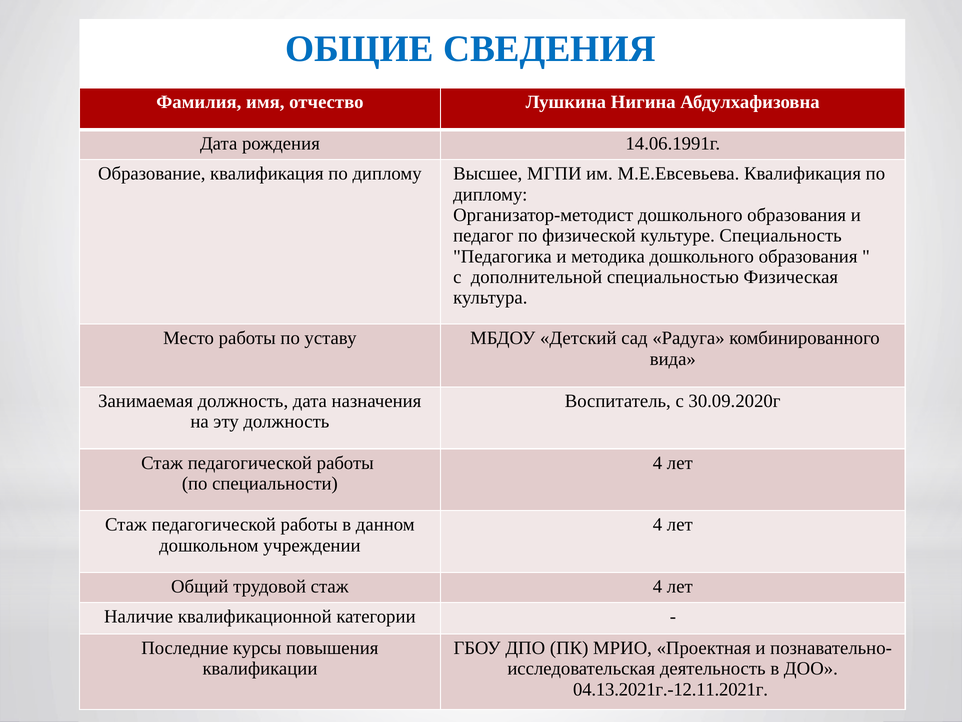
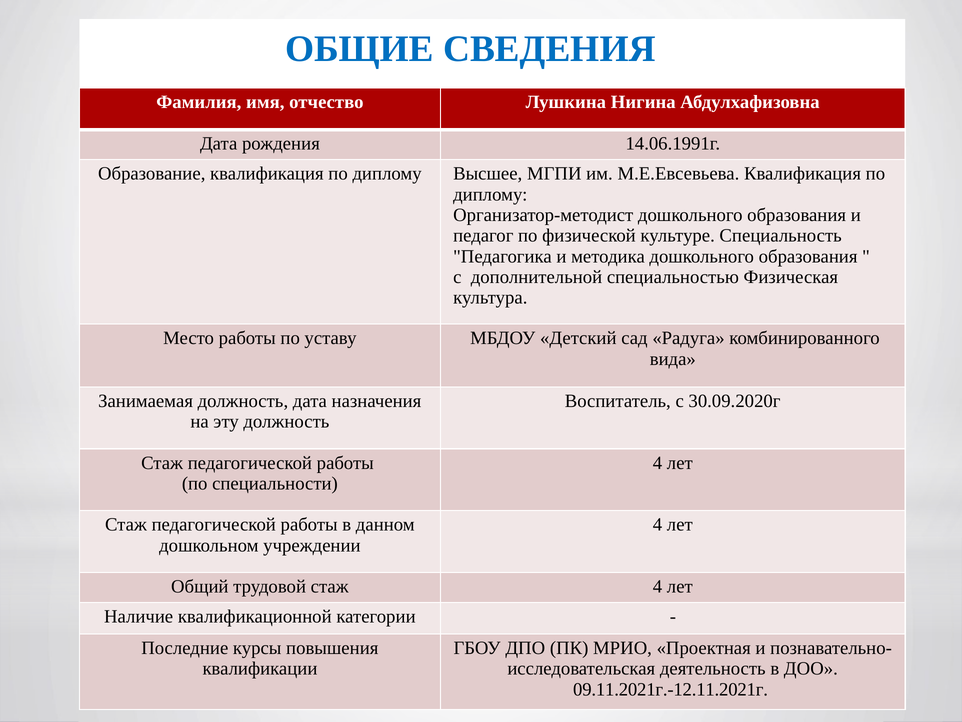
04.13.2021г.-12.11.2021г: 04.13.2021г.-12.11.2021г -> 09.11.2021г.-12.11.2021г (671, 689)
